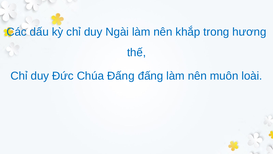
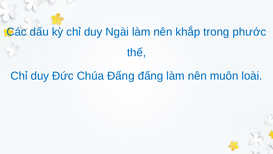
hương: hương -> phước (249, 32)
